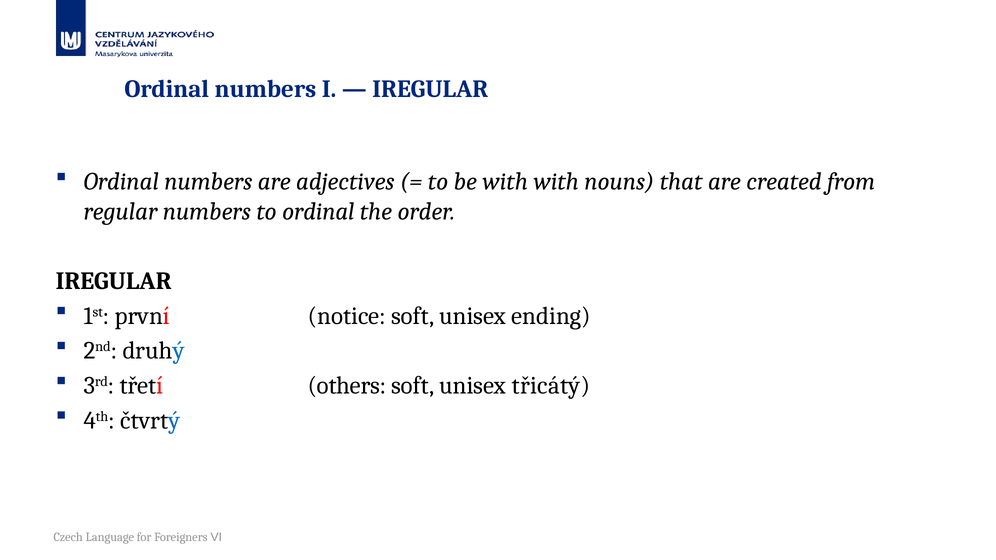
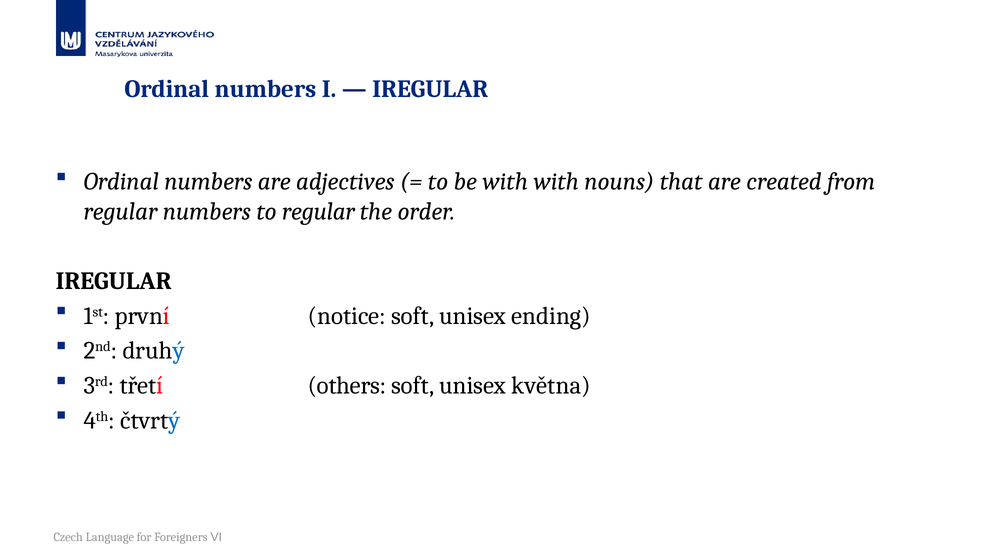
to ordinal: ordinal -> regular (318, 211)
třicátý: třicátý -> května (551, 386)
